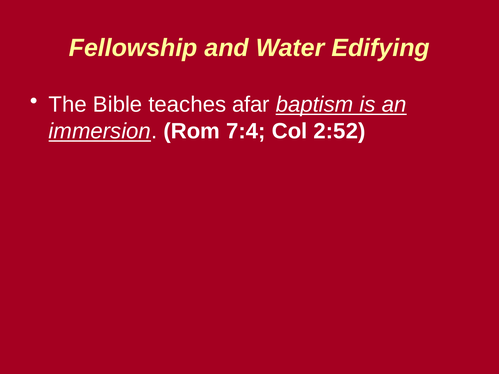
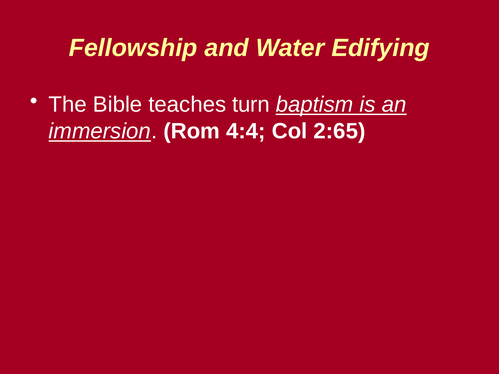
afar: afar -> turn (251, 105)
7:4: 7:4 -> 4:4 (246, 131)
2:52: 2:52 -> 2:65 (339, 131)
